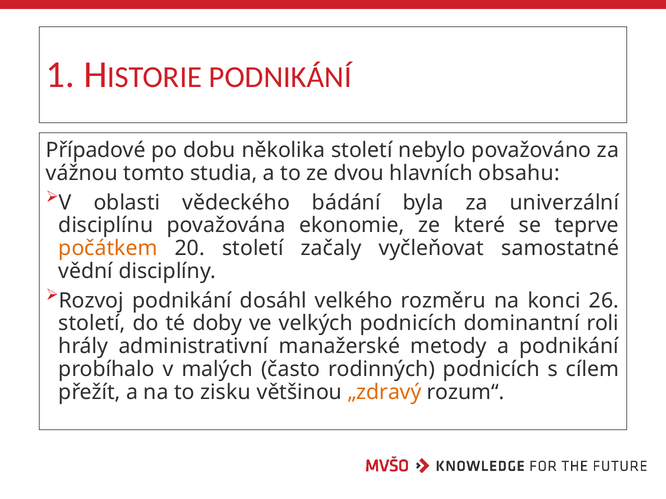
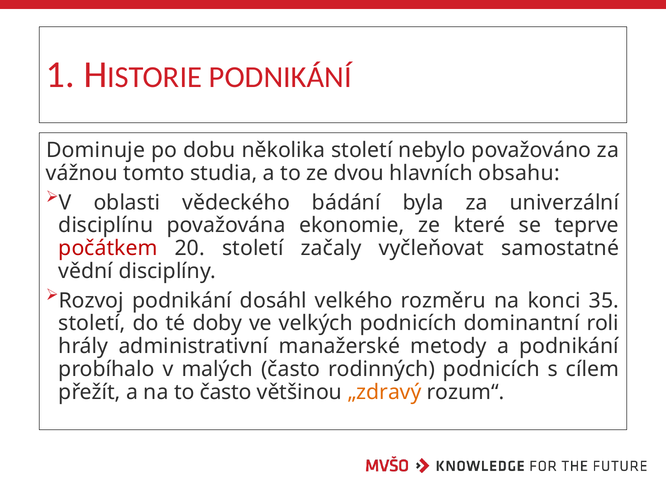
Případové: Případové -> Dominuje (96, 151)
počátkem colour: orange -> red (108, 249)
26: 26 -> 35 (604, 301)
to zisku: zisku -> často (226, 393)
